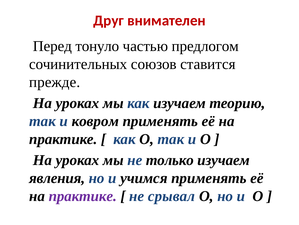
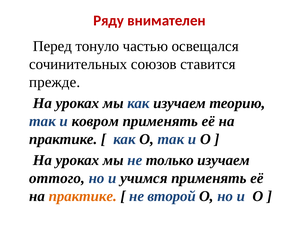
Друг: Друг -> Ряду (109, 20)
предлогом: предлогом -> освещался (205, 46)
явления: явления -> оттого (57, 177)
практике colour: purple -> orange (83, 195)
срывал: срывал -> второй (172, 195)
